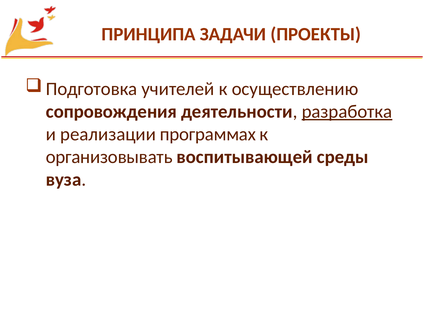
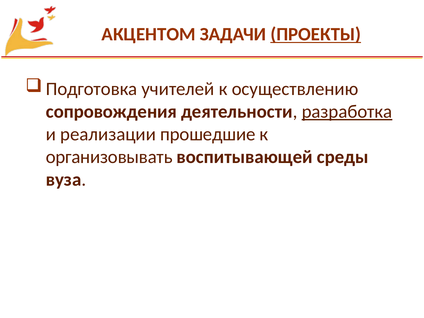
ПРИНЦИПА: ПРИНЦИПА -> АКЦЕНТОМ (149, 34)
ПРОЕКТЫ underline: none -> present (316, 34)
программах: программах -> прошедшие (208, 134)
